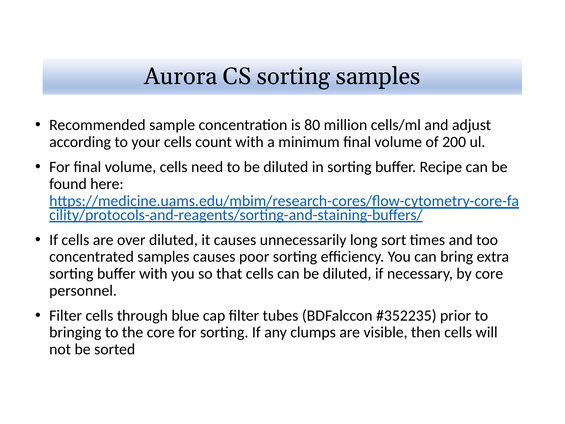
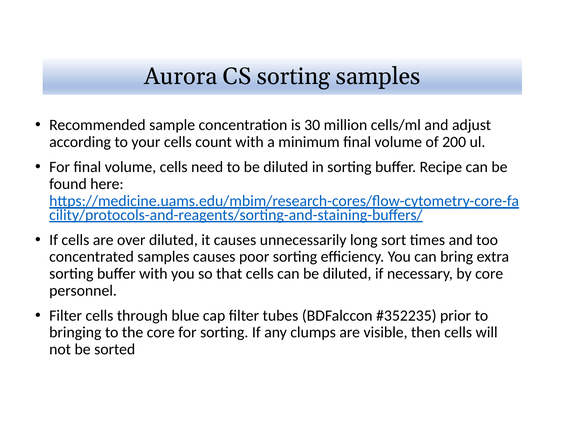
80: 80 -> 30 (312, 125)
